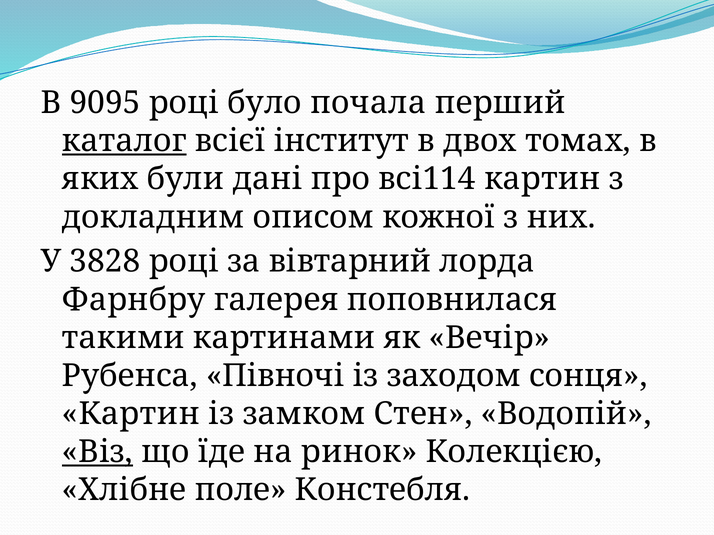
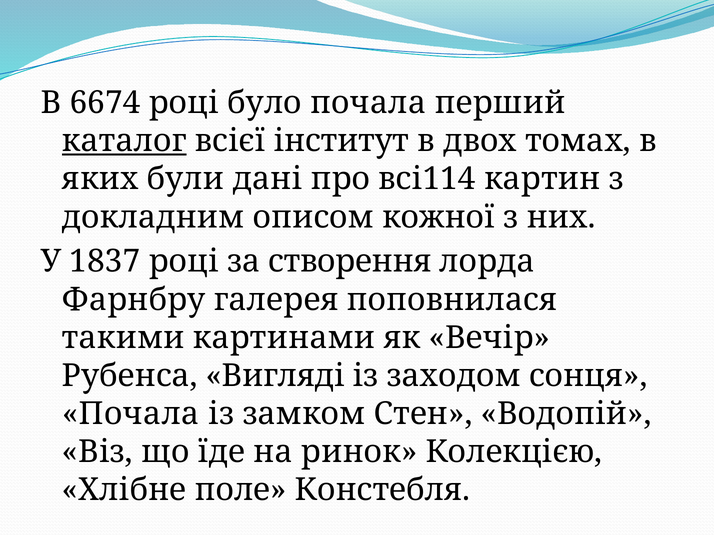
9095: 9095 -> 6674 (105, 103)
3828: 3828 -> 1837 (105, 262)
вівтарний: вівтарний -> створення (350, 262)
Півночі: Півночі -> Вигляді (275, 376)
Картин: Картин -> Почала (131, 414)
Віз underline: present -> none (97, 452)
